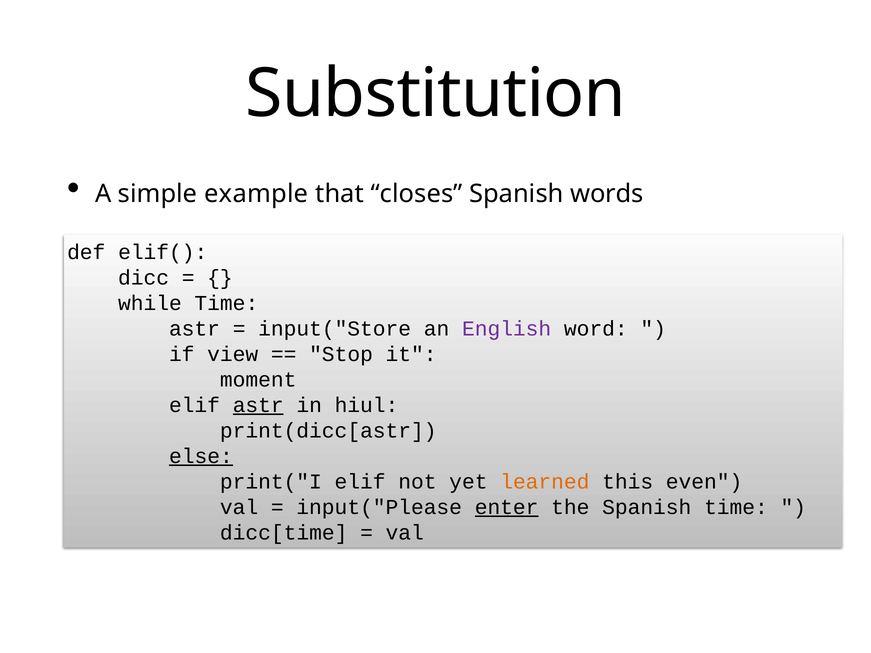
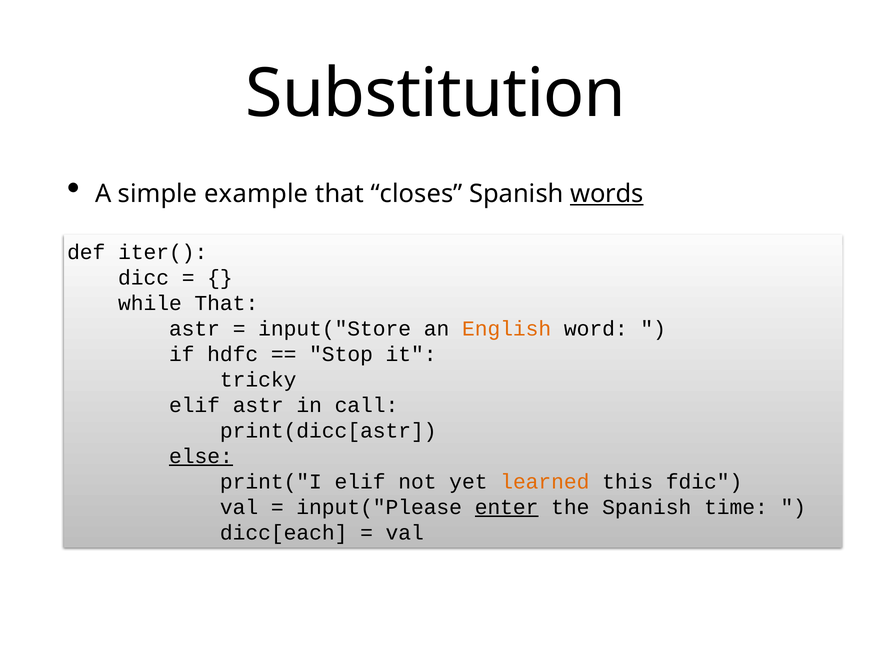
words underline: none -> present (607, 194)
elif(: elif( -> iter( (163, 252)
while Time: Time -> That (226, 303)
English colour: purple -> orange (507, 329)
view: view -> hdfc (233, 354)
moment: moment -> tricky (258, 380)
astr underline: present -> none (258, 405)
hiul: hiul -> call (366, 405)
even: even -> fdic (704, 482)
dicc[time: dicc[time -> dicc[each (284, 533)
